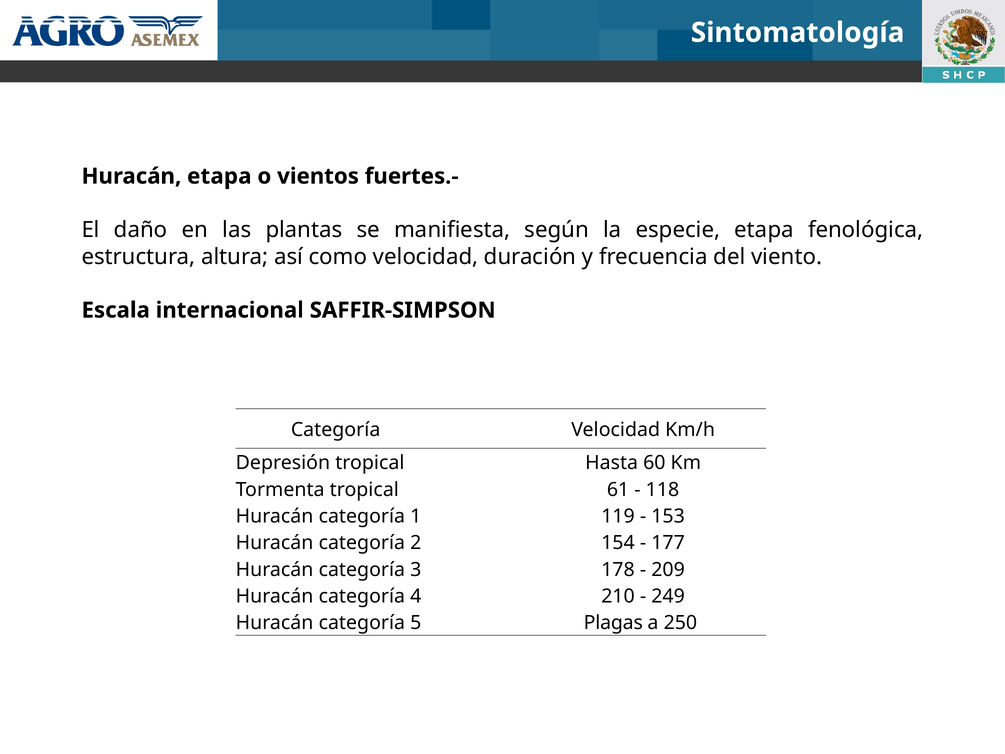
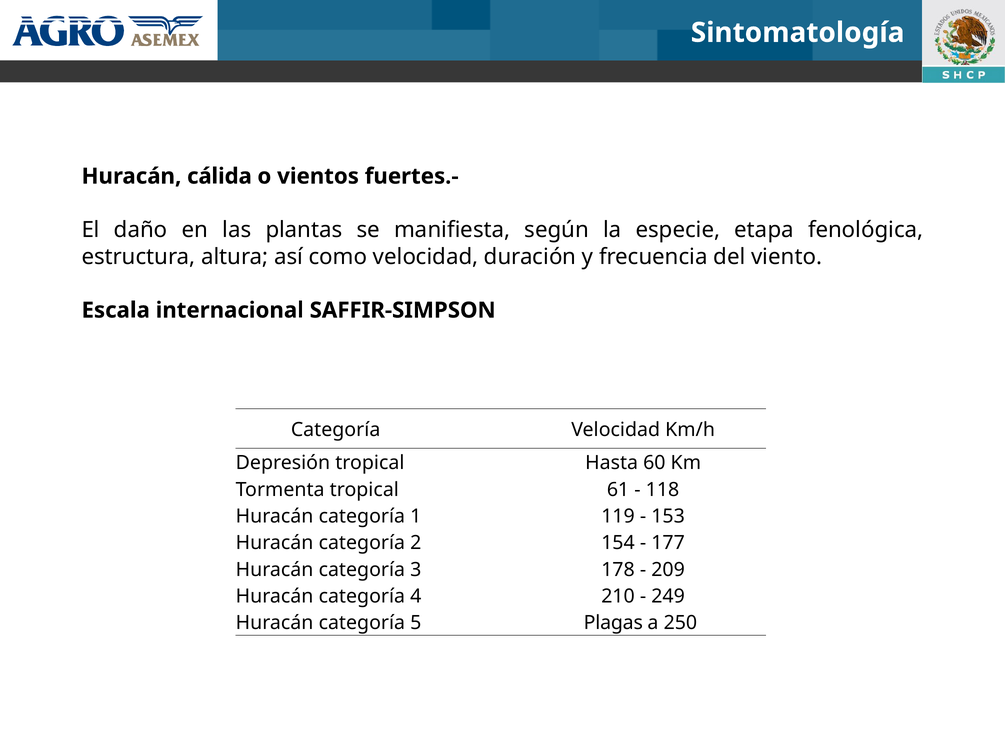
Huracán etapa: etapa -> cálida (219, 176)
